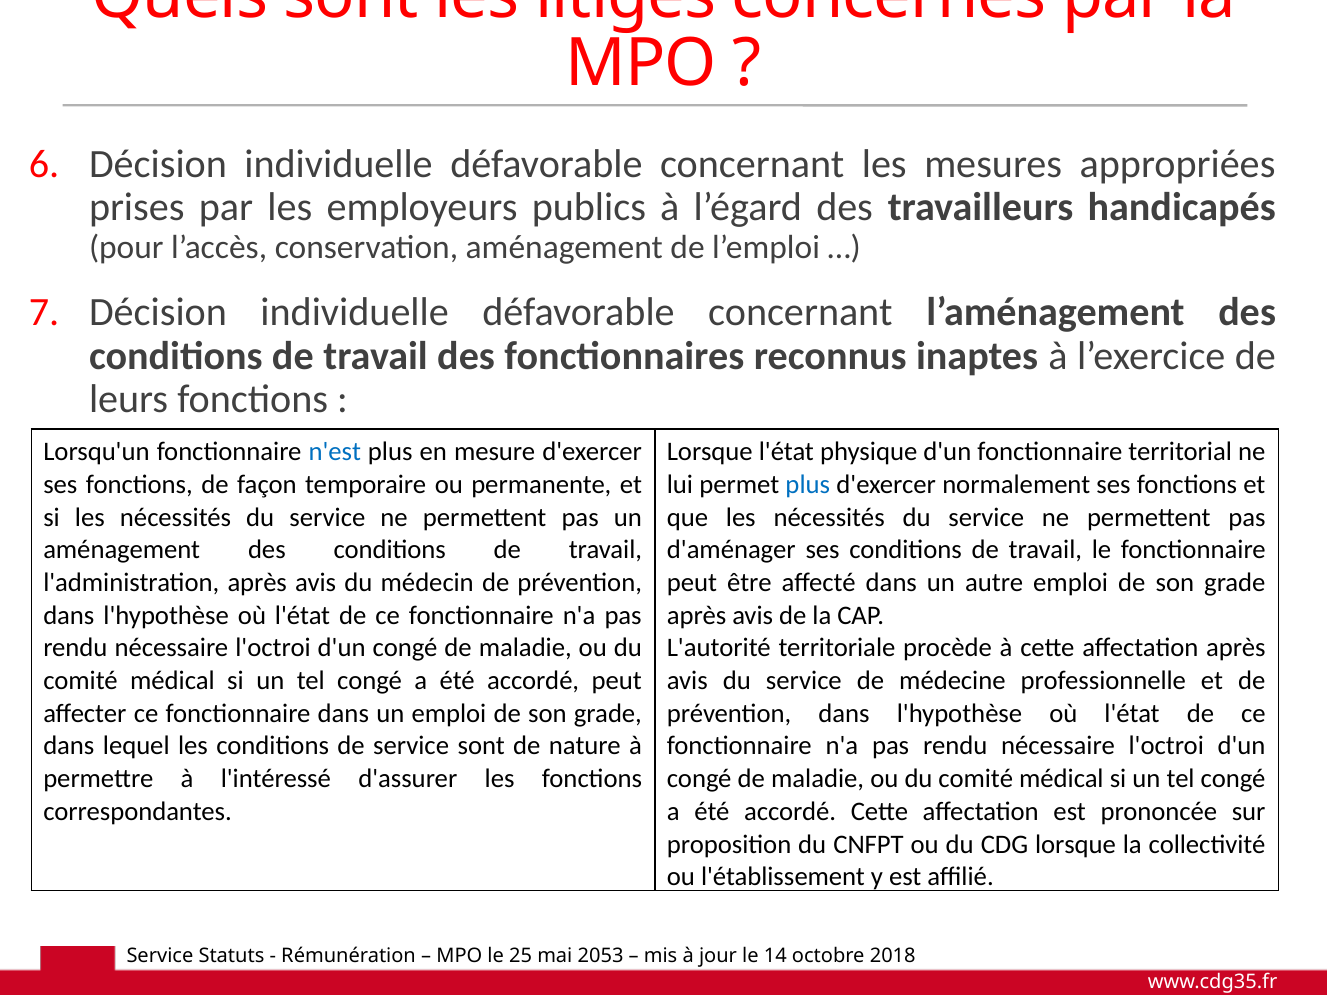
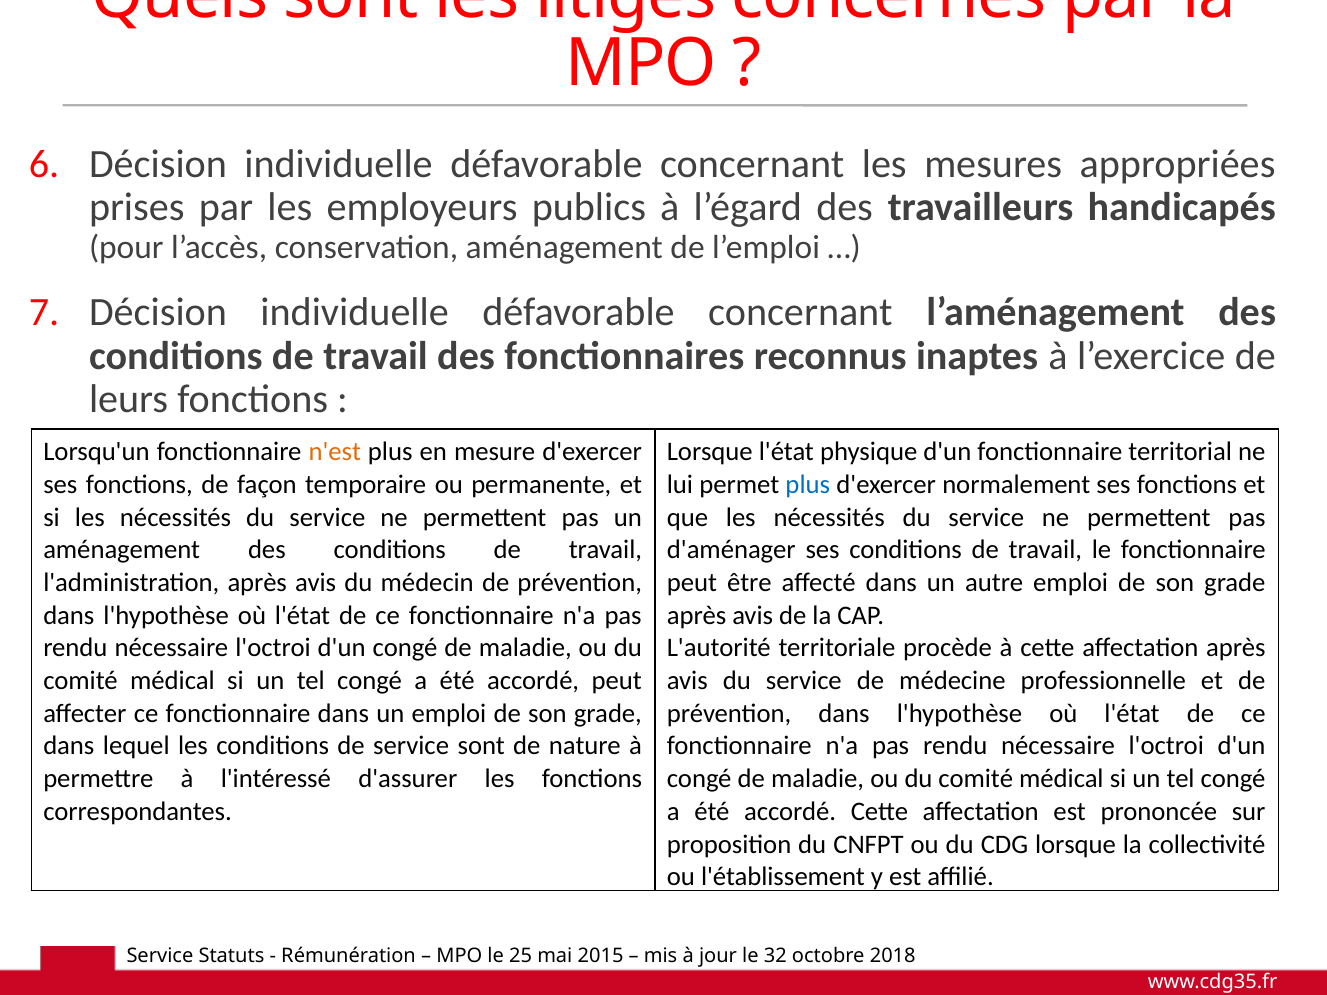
n'est colour: blue -> orange (335, 452)
2053: 2053 -> 2015 (601, 956)
14: 14 -> 32 (775, 956)
